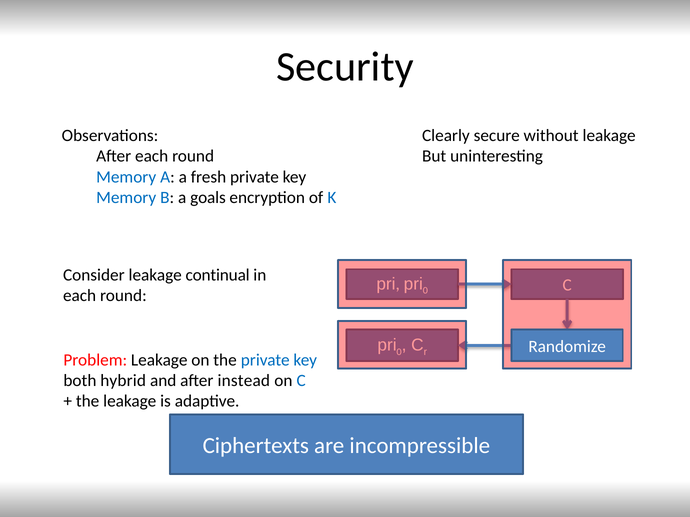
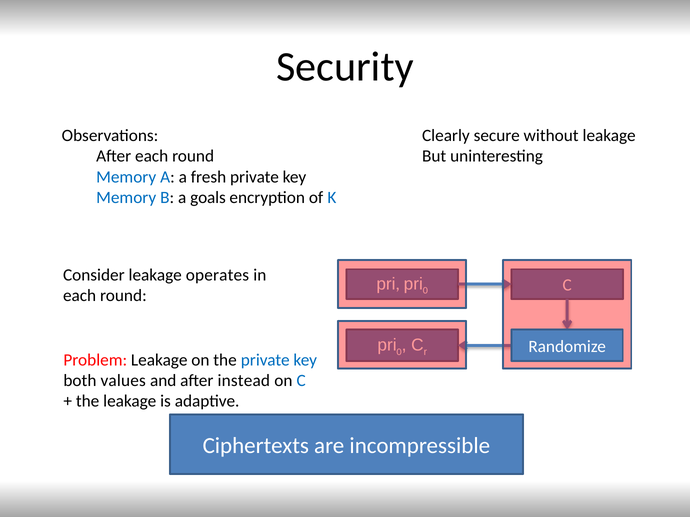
continual: continual -> operates (217, 275)
hybrid: hybrid -> values (123, 381)
